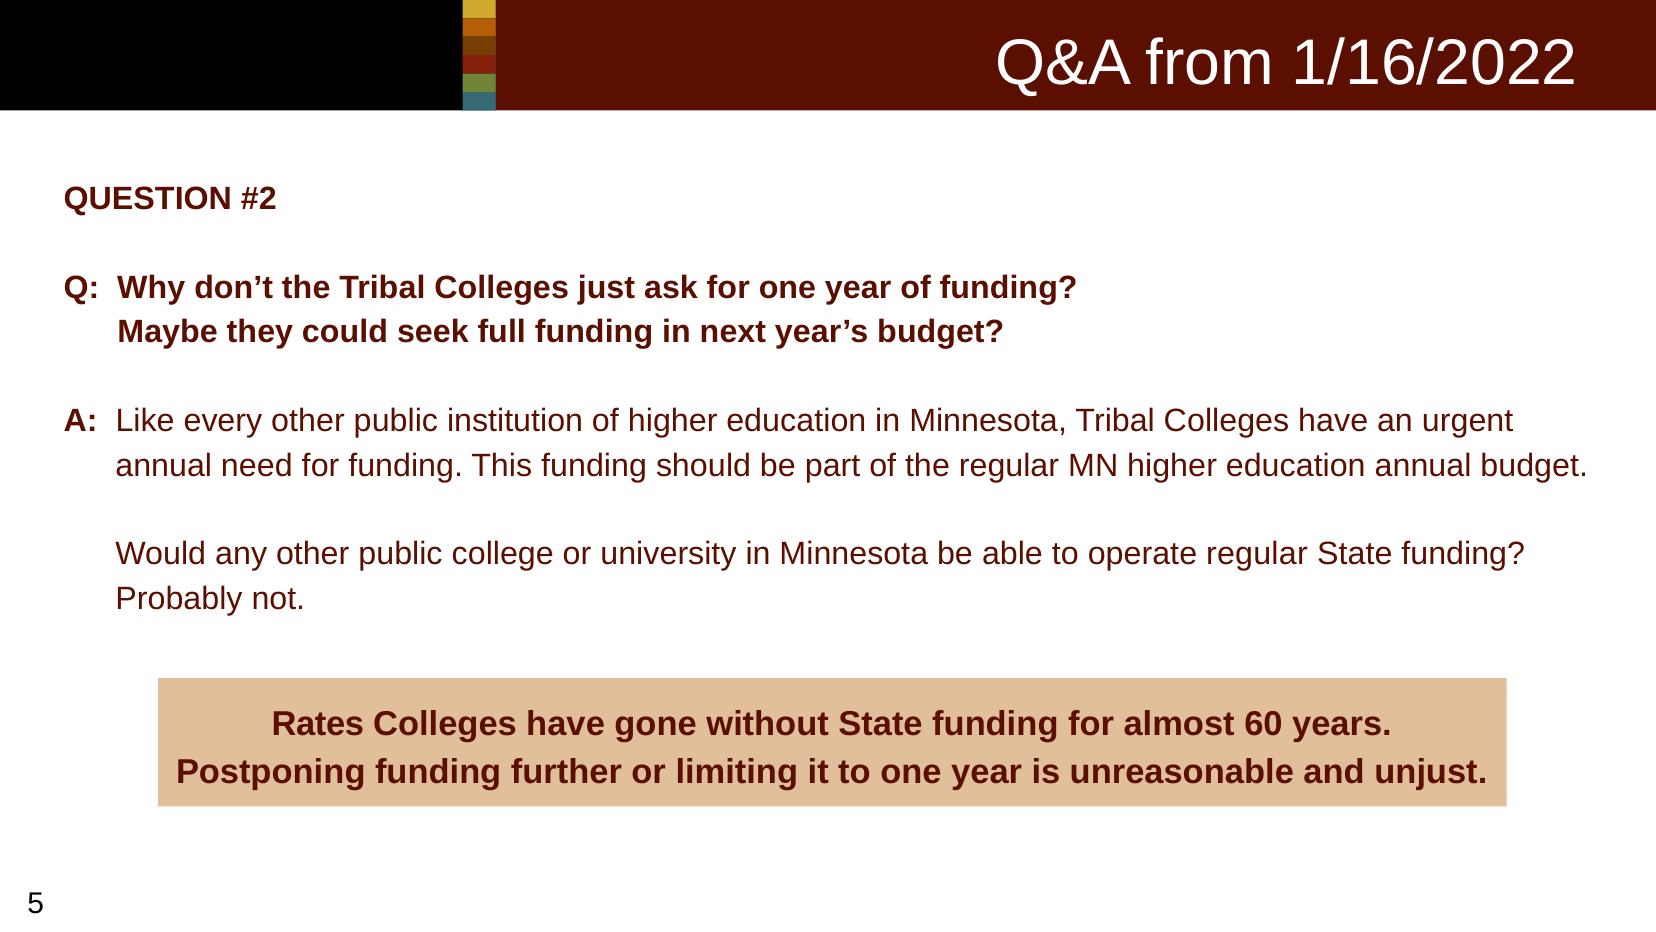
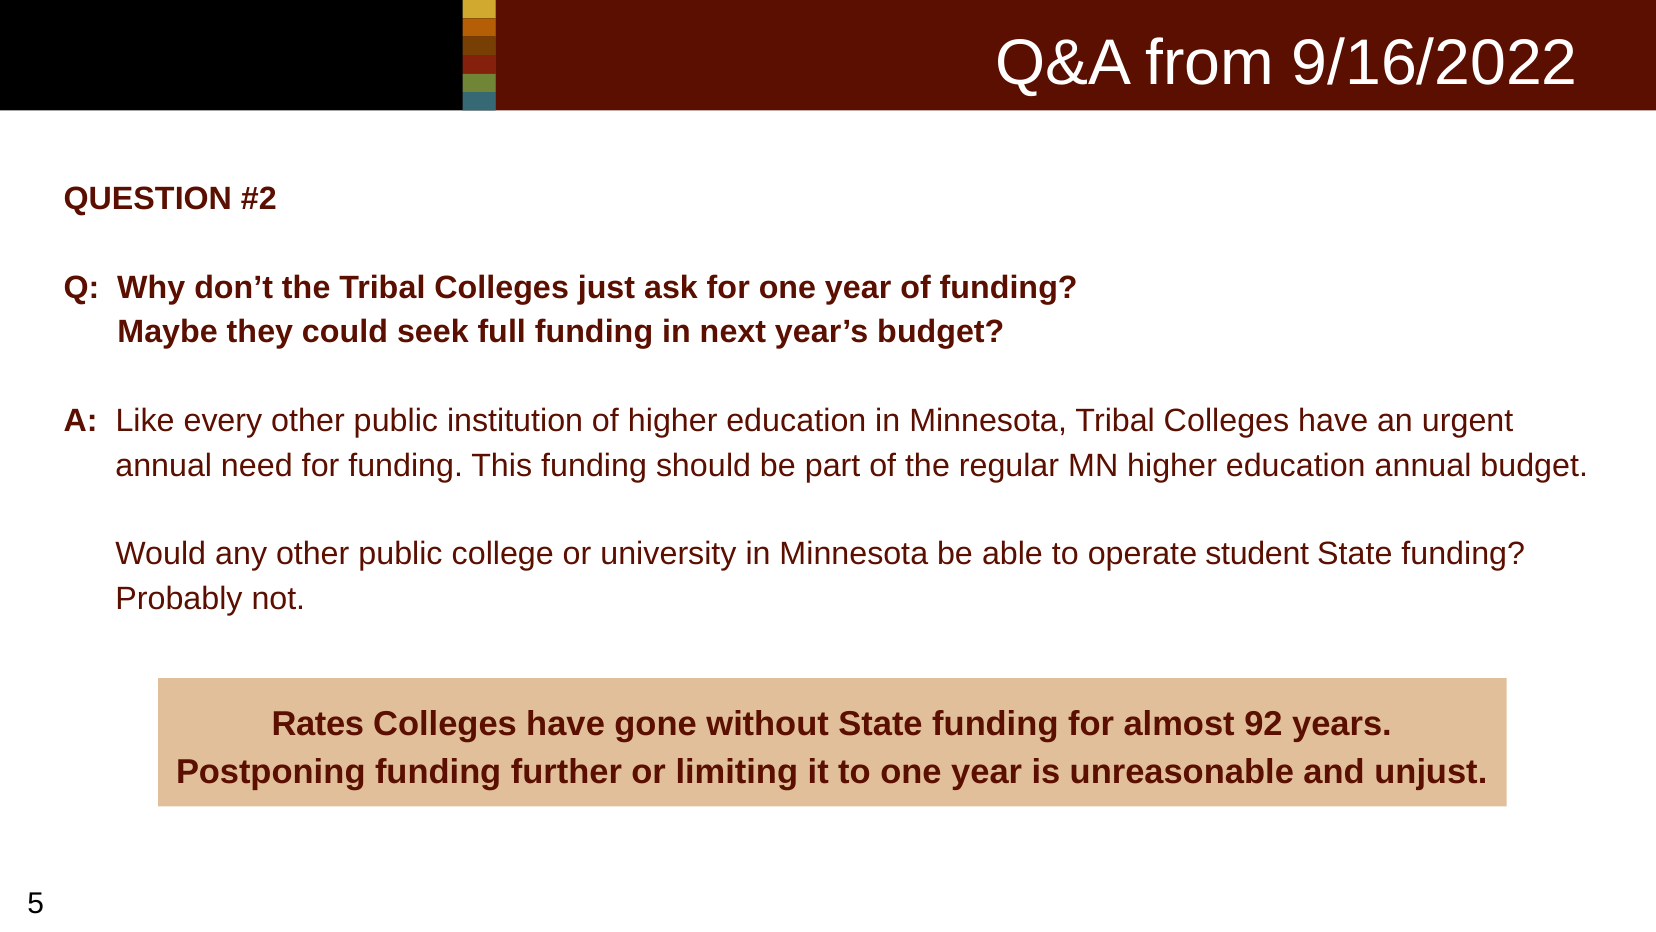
1/16/2022: 1/16/2022 -> 9/16/2022 (1435, 63)
operate regular: regular -> student (1257, 554)
60: 60 -> 92 (1263, 724)
